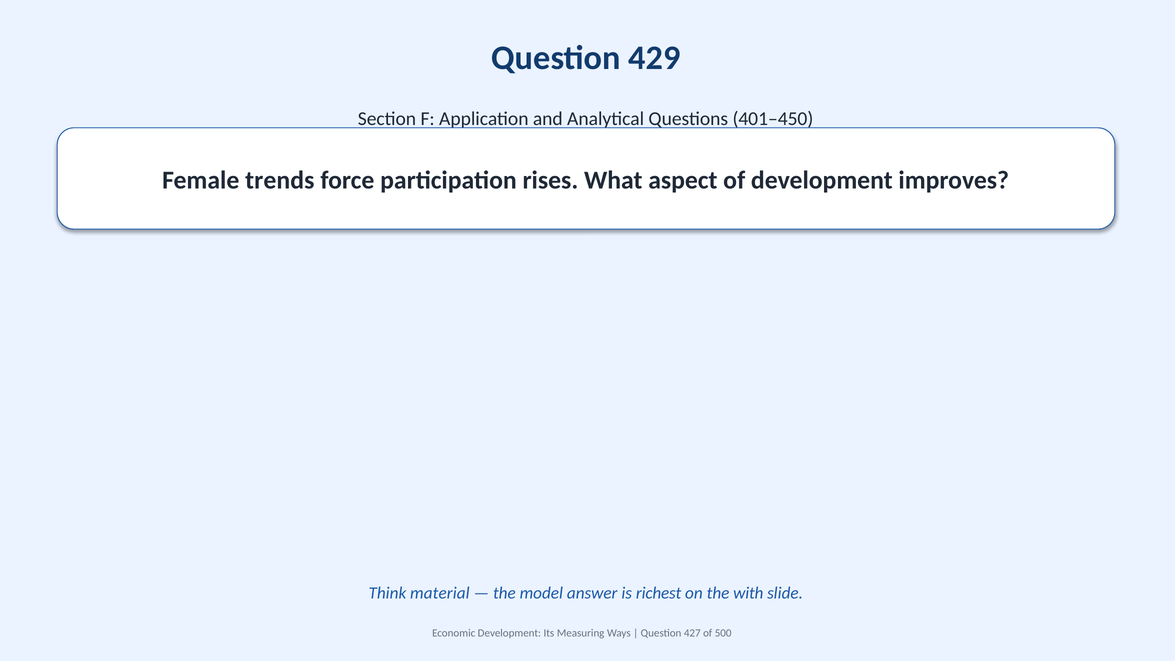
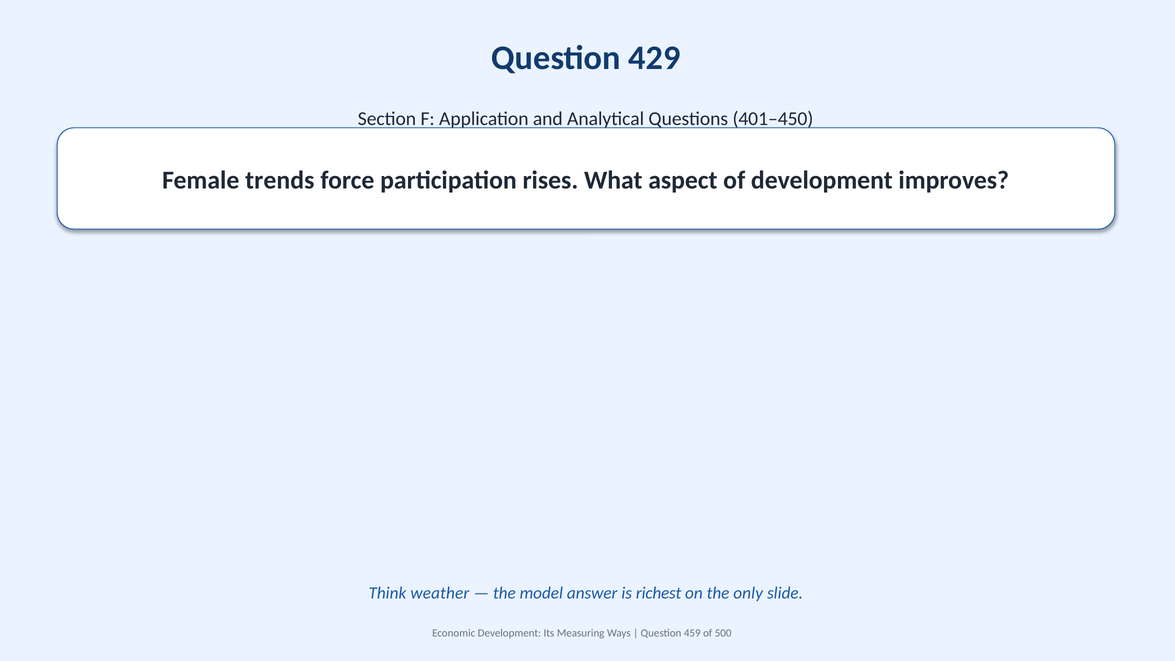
material: material -> weather (440, 593)
with: with -> only (748, 593)
427: 427 -> 459 (692, 633)
